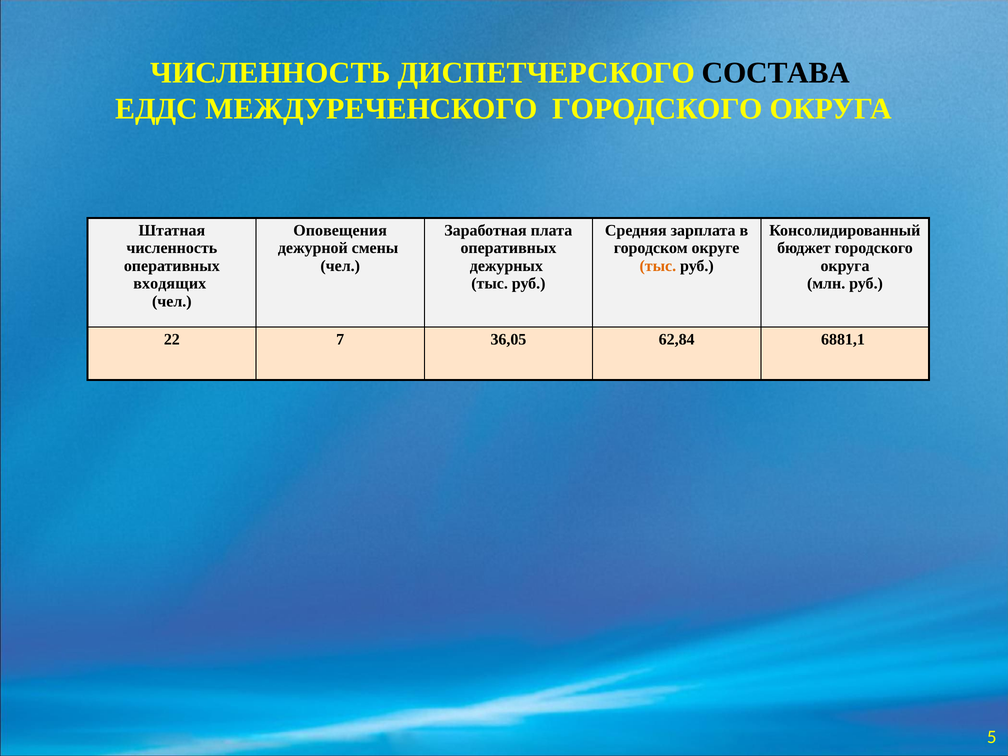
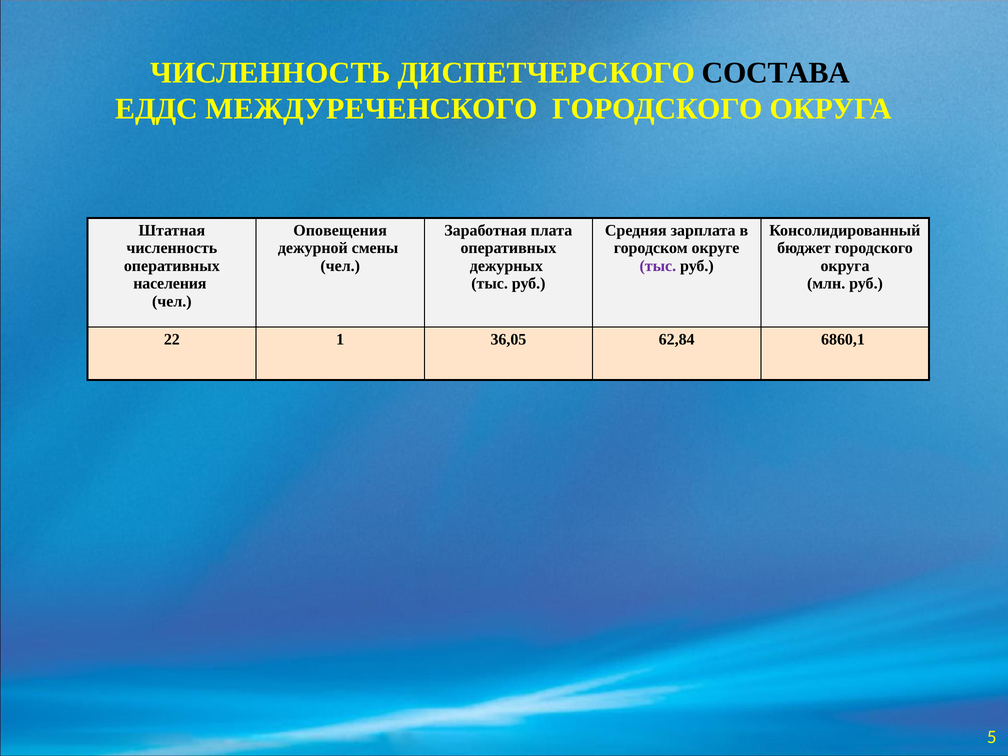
тыс colour: orange -> purple (658, 266)
входящих: входящих -> населения (170, 284)
7: 7 -> 1 (340, 340)
6881,1: 6881,1 -> 6860,1 (843, 340)
